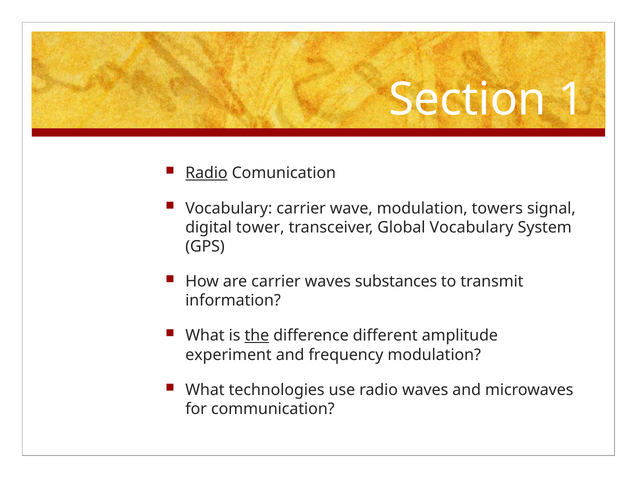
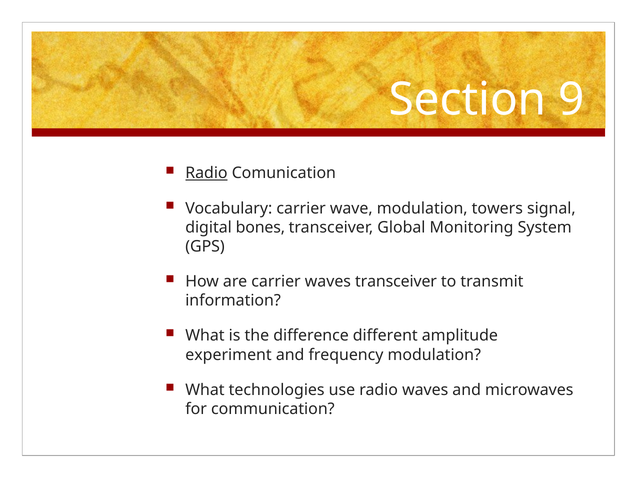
1: 1 -> 9 (571, 100)
tower: tower -> bones (260, 227)
Global Vocabulary: Vocabulary -> Monitoring (472, 227)
waves substances: substances -> transceiver (396, 281)
the underline: present -> none (257, 336)
